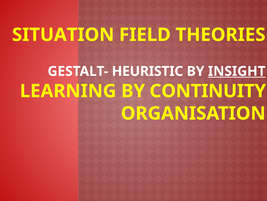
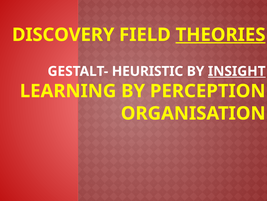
SITUATION: SITUATION -> DISCOVERY (63, 35)
THEORIES underline: none -> present (221, 35)
CONTINUITY: CONTINUITY -> PERCEPTION (208, 91)
